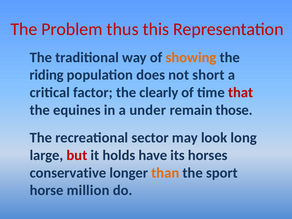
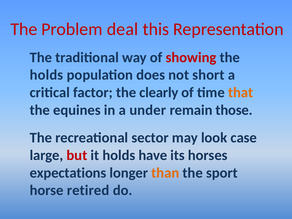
thus: thus -> deal (123, 29)
showing colour: orange -> red (191, 57)
riding: riding -> holds (46, 75)
that colour: red -> orange (241, 92)
long: long -> case (244, 138)
conservative: conservative -> expectations (68, 173)
million: million -> retired (88, 190)
